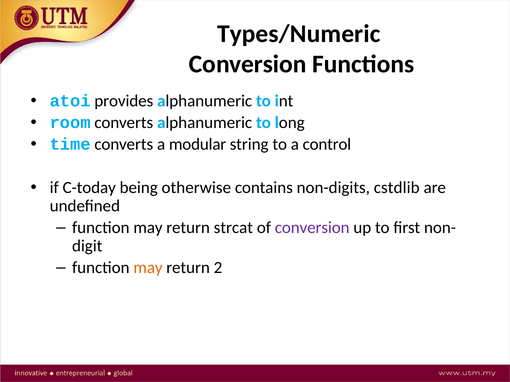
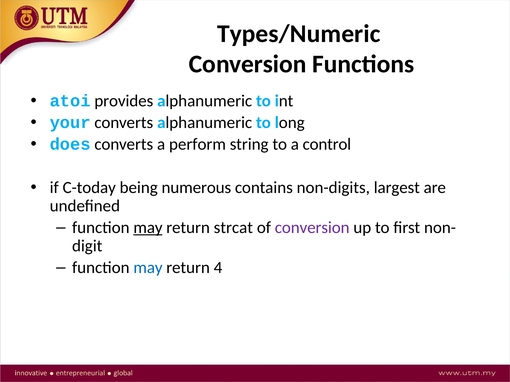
room: room -> your (70, 123)
time: time -> does (70, 144)
modular: modular -> perform (198, 144)
otherwise: otherwise -> numerous (196, 188)
cstdlib: cstdlib -> largest (397, 188)
may underline: none -> present (148, 228)
may colour: orange -> blue (148, 268)
2: 2 -> 4 (218, 268)
